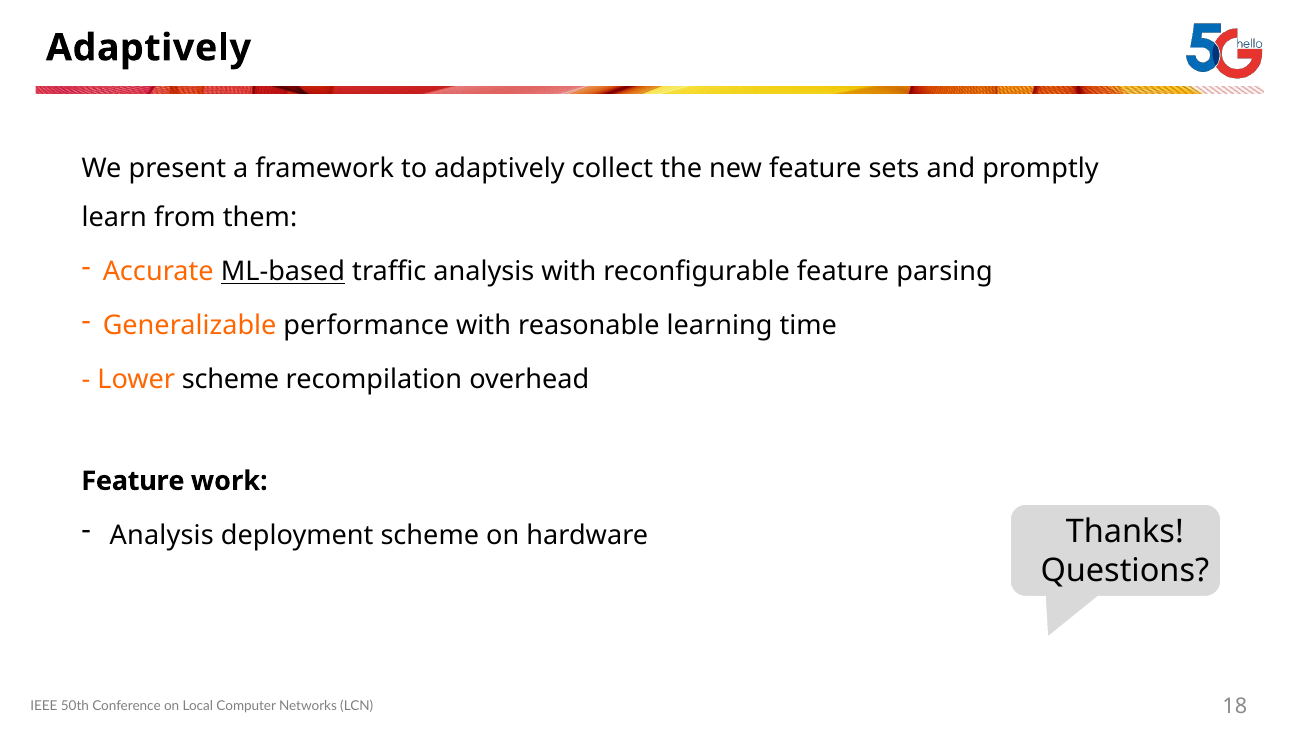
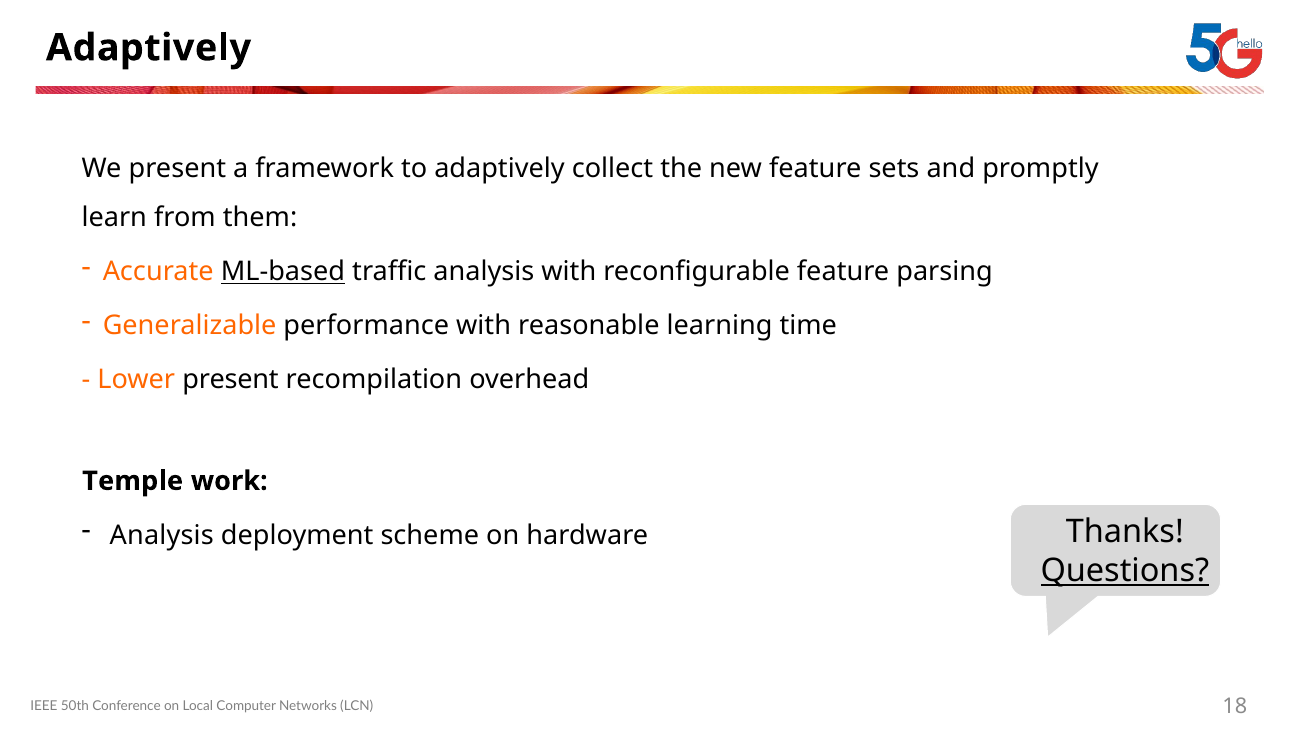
Lower scheme: scheme -> present (231, 380)
Feature: Feature -> Temple (133, 481)
Questions underline: none -> present (1125, 570)
